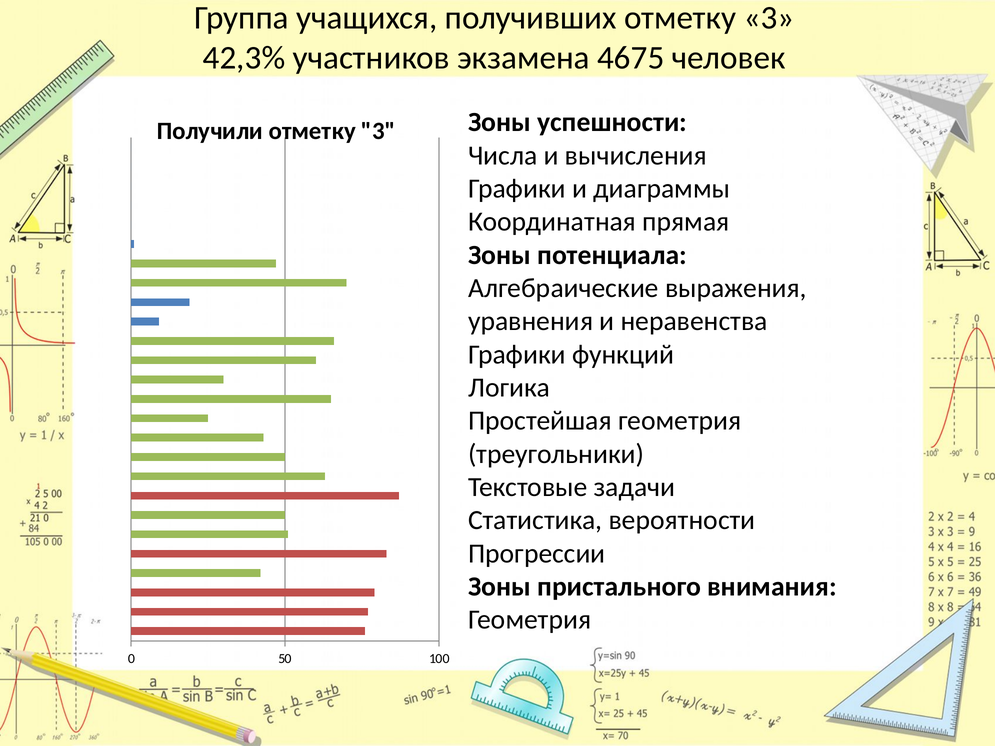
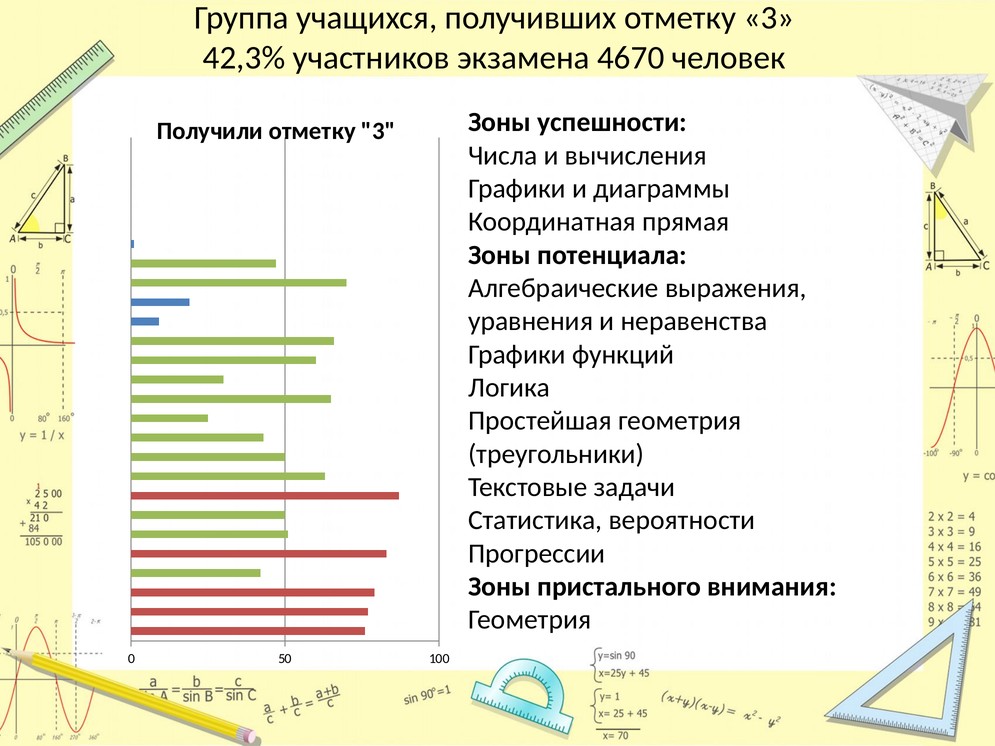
4675: 4675 -> 4670 (631, 58)
